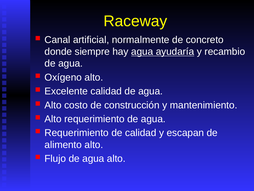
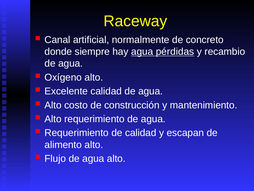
ayudaría: ayudaría -> pérdidas (175, 51)
